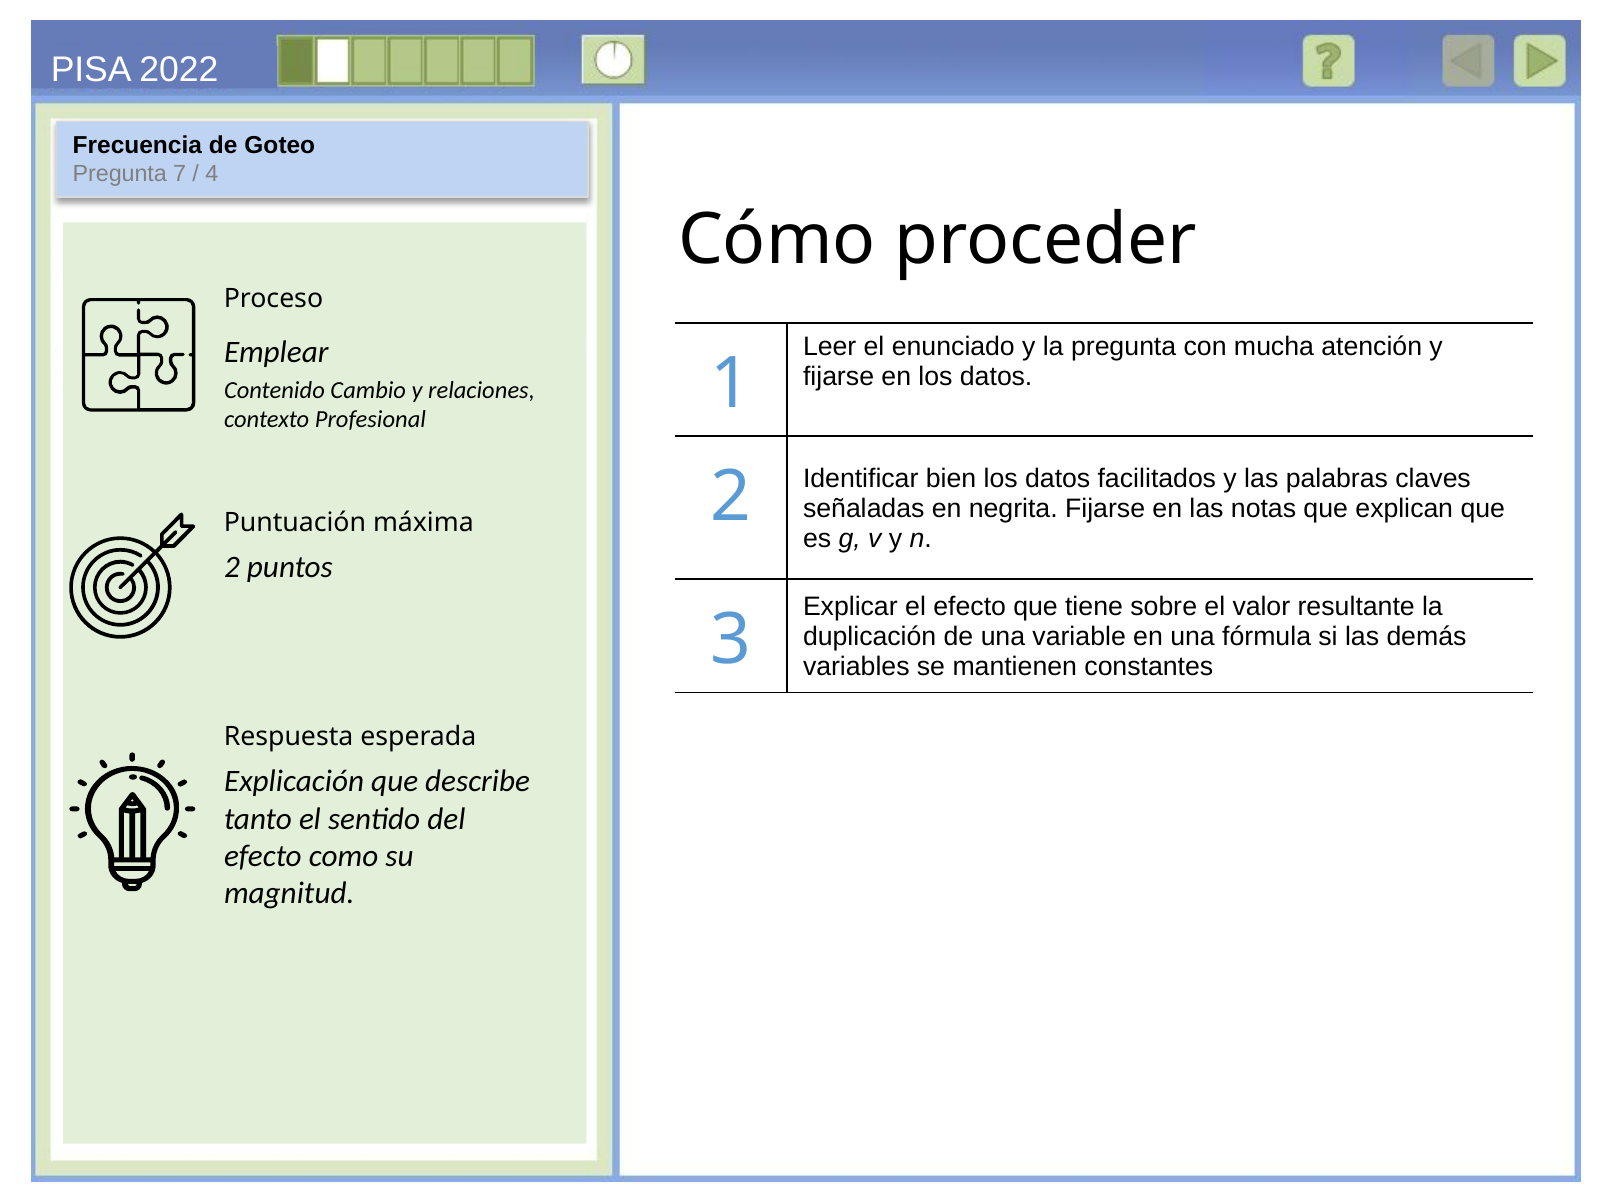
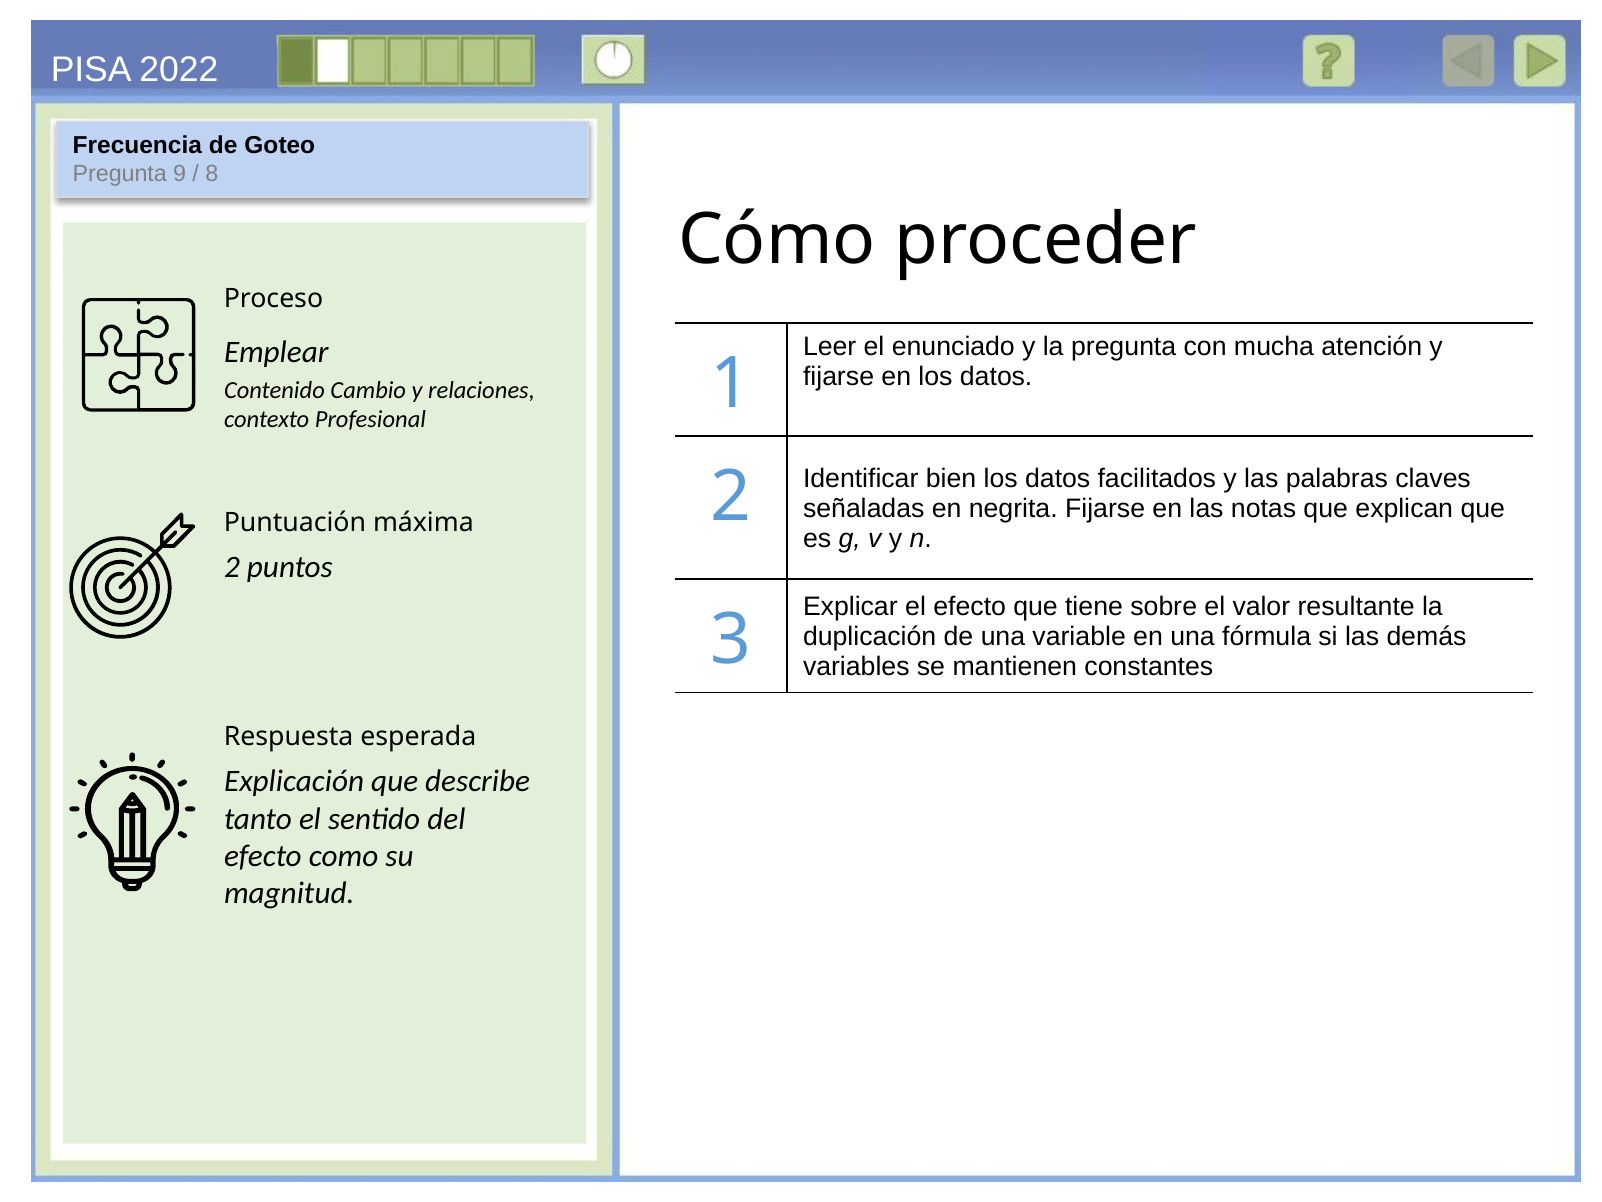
7: 7 -> 9 (180, 174)
4: 4 -> 8 (212, 174)
